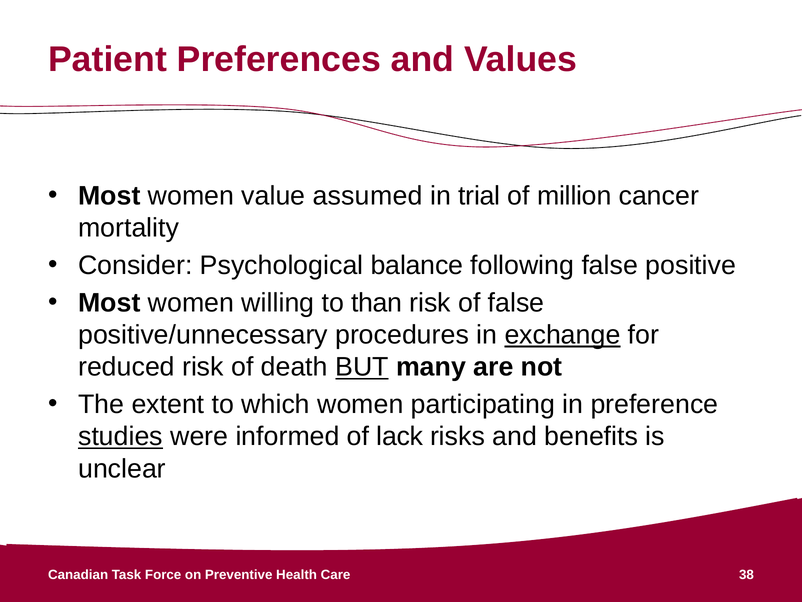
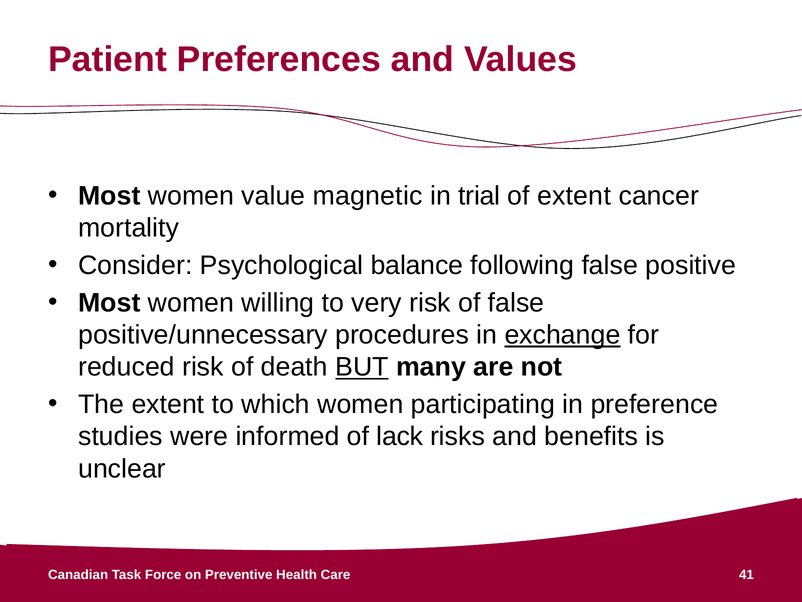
assumed: assumed -> magnetic (368, 196)
of million: million -> extent (574, 196)
than: than -> very (377, 303)
studies underline: present -> none (121, 436)
38: 38 -> 41 (746, 574)
